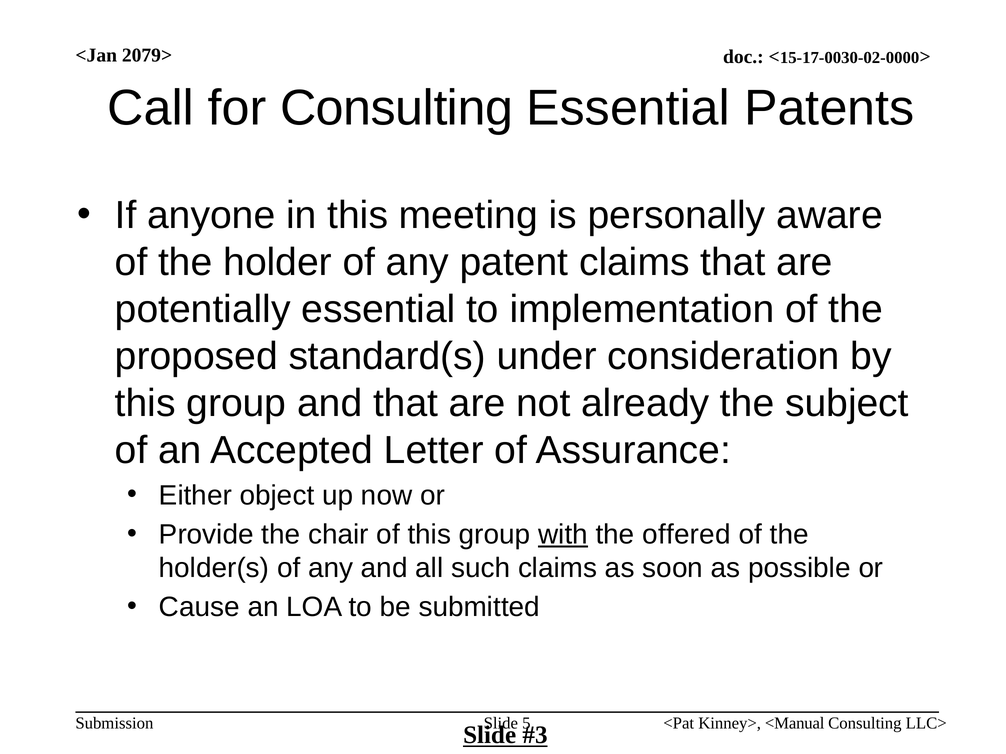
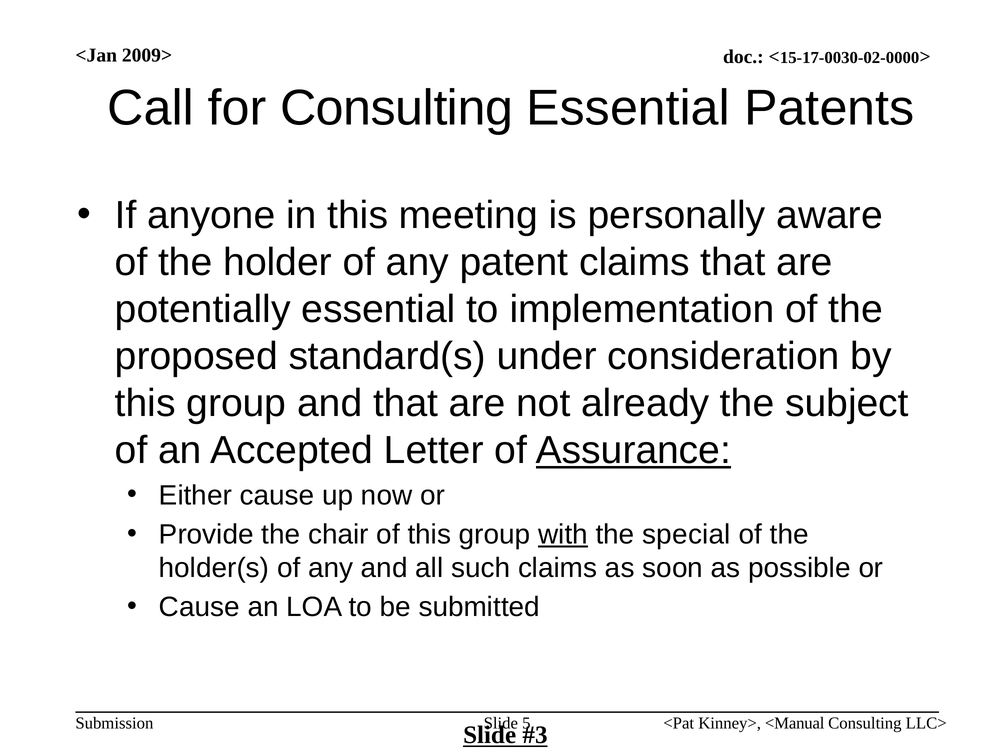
2079>: 2079> -> 2009> (147, 55)
Assurance underline: none -> present (633, 451)
Either object: object -> cause (277, 496)
offered: offered -> special (686, 535)
